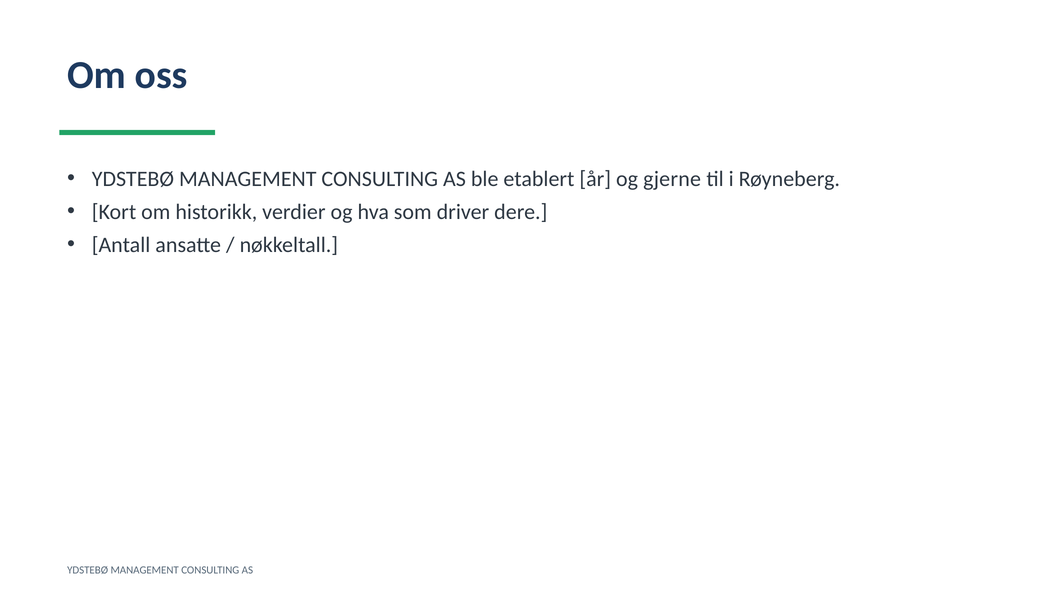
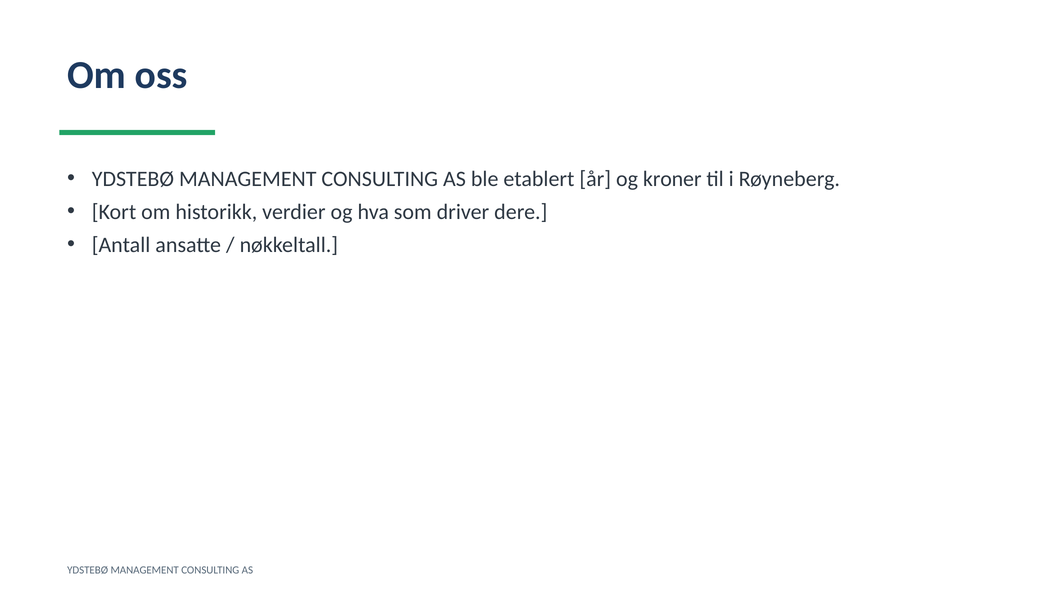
gjerne: gjerne -> kroner (672, 179)
